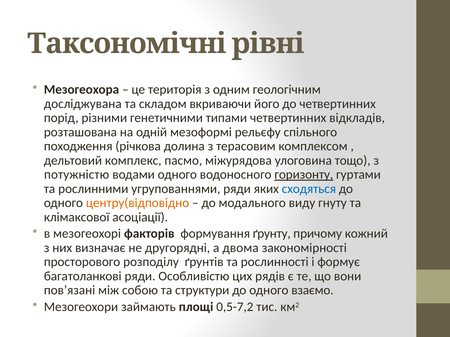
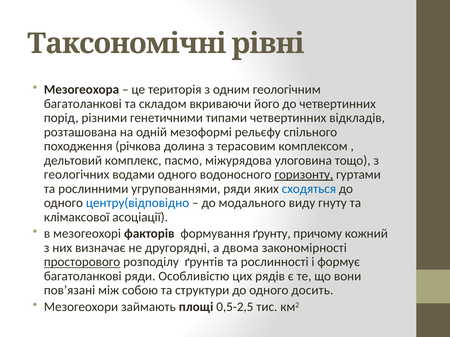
досліджувана: досліджувана -> багатоланкові (83, 104)
потужністю: потужністю -> геологічних (77, 175)
центру(відповідно colour: orange -> blue (138, 203)
просторового underline: none -> present (82, 262)
взаємо: взаємо -> досить (312, 291)
0,5-7,2: 0,5-7,2 -> 0,5-2,5 (235, 307)
